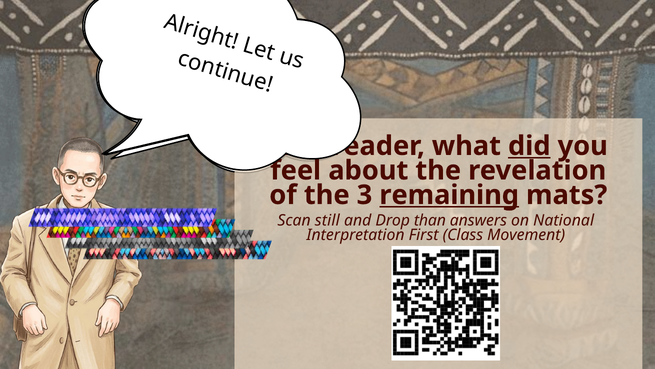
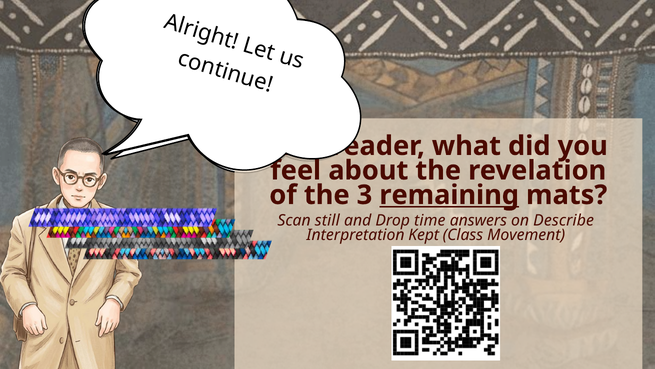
did underline: present -> none (529, 146)
than: than -> time (430, 220)
National: National -> Describe (564, 220)
First: First -> Kept (424, 234)
